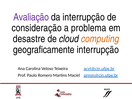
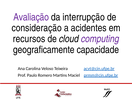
problema: problema -> acidentes (89, 28)
desastre: desastre -> recursos (29, 39)
computing colour: orange -> purple (100, 39)
geograficamente interrupção: interrupção -> capacidade (98, 50)
